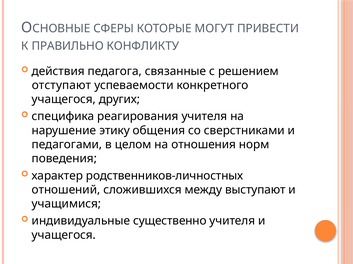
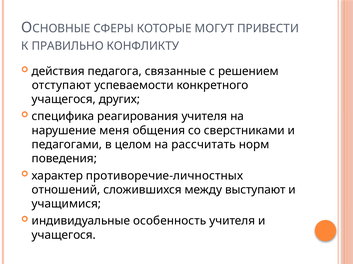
этику: этику -> меня (114, 131)
отношения: отношения -> рассчитать (204, 145)
родственников-личностных: родственников-личностных -> противоречие-личностных (165, 176)
существенно: существенно -> особенность (170, 221)
